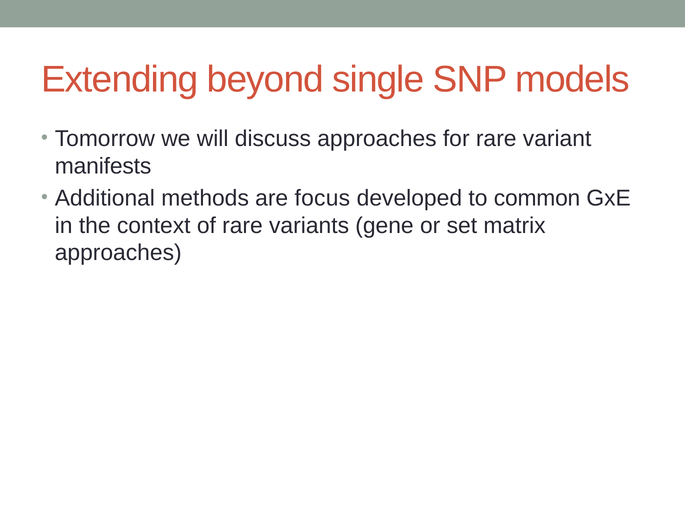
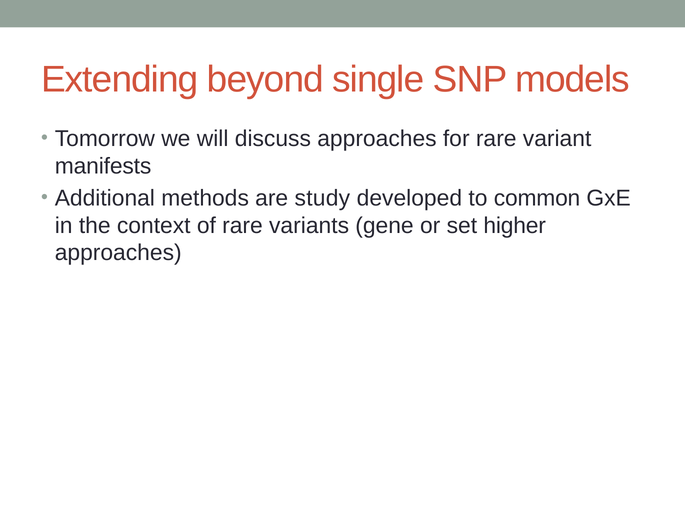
focus: focus -> study (322, 198)
matrix: matrix -> higher (515, 225)
